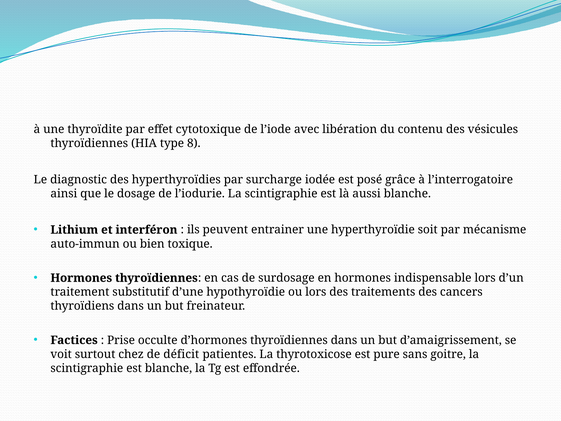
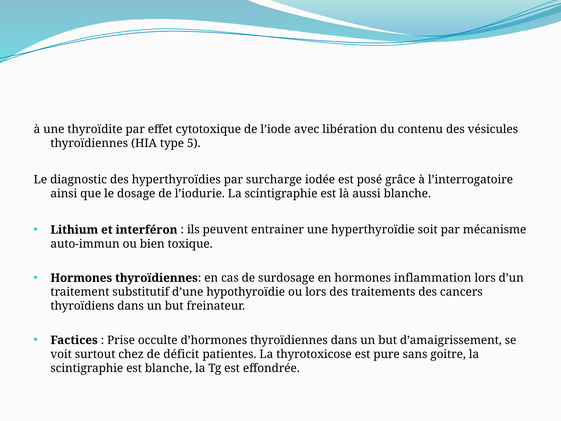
8: 8 -> 5 (194, 143)
indispensable: indispensable -> inflammation (433, 278)
